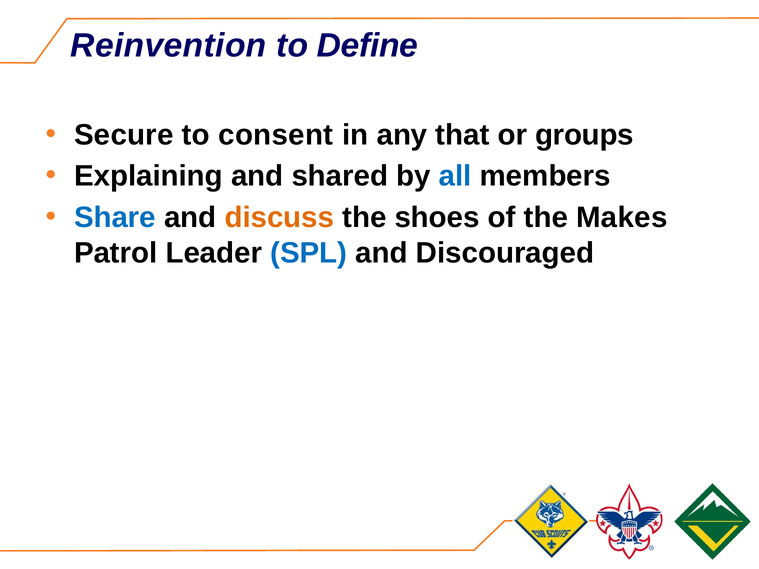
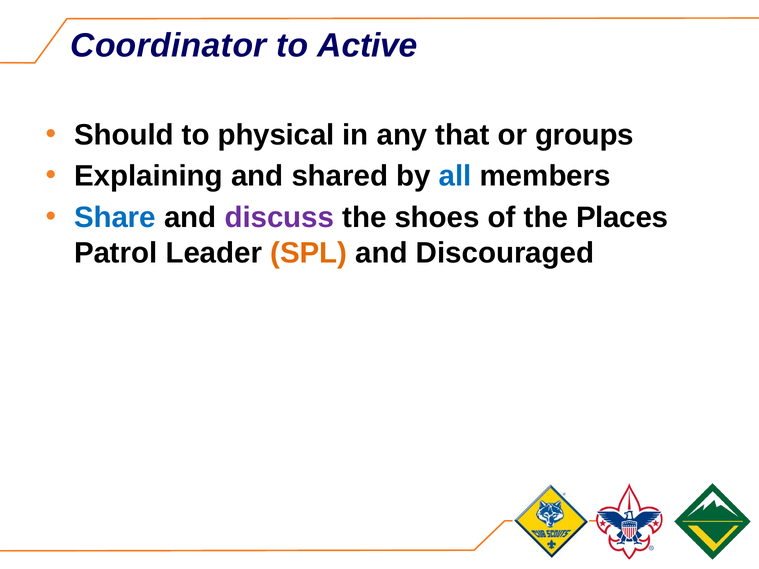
Reinvention: Reinvention -> Coordinator (168, 45)
Define: Define -> Active (368, 45)
Secure: Secure -> Should (124, 135)
consent: consent -> physical (276, 135)
discuss colour: orange -> purple (279, 218)
Makes: Makes -> Places (622, 218)
SPL colour: blue -> orange (309, 253)
